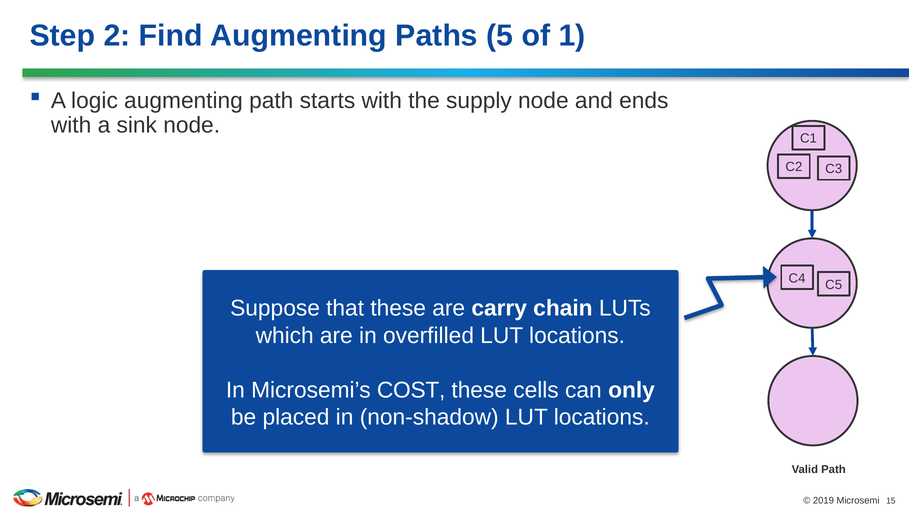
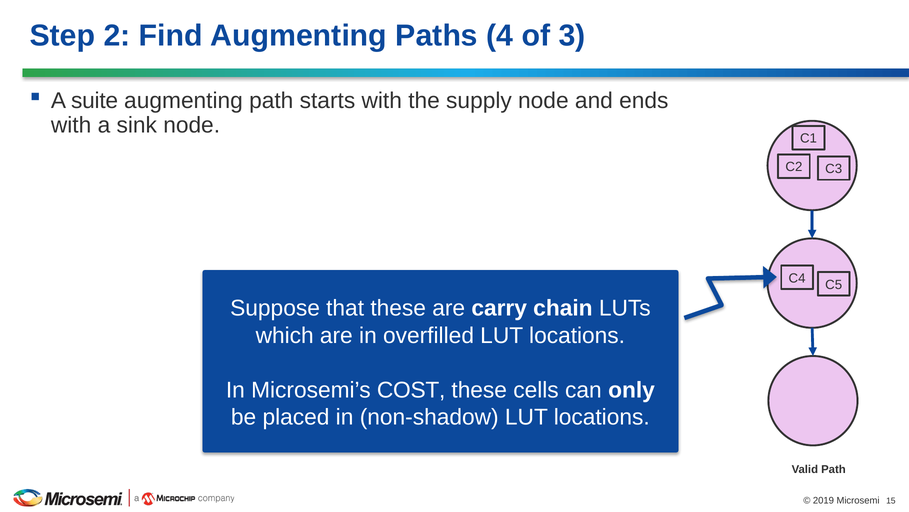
5: 5 -> 4 (500, 36)
1: 1 -> 3 (572, 36)
logic: logic -> suite (95, 101)
